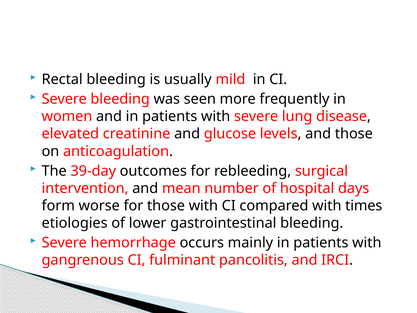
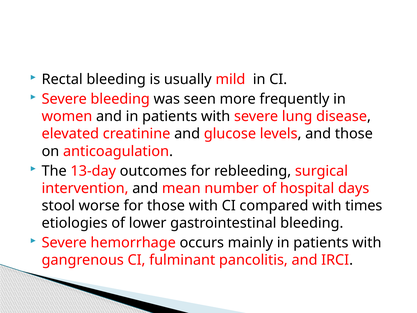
39-day: 39-day -> 13-day (93, 171)
form: form -> stool (58, 206)
